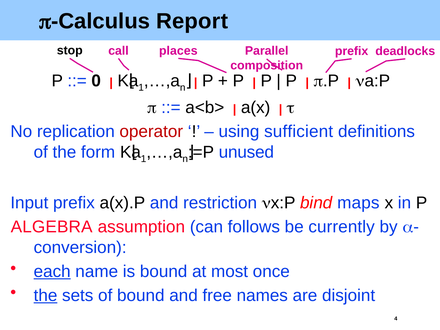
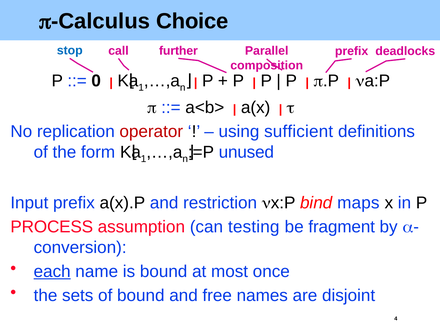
Report: Report -> Choice (192, 21)
stop colour: black -> blue (70, 51)
places: places -> further (178, 51)
ALGEBRA: ALGEBRA -> PROCESS (52, 227)
follows: follows -> testing (254, 227)
currently: currently -> fragment (342, 227)
the underline: present -> none (45, 295)
